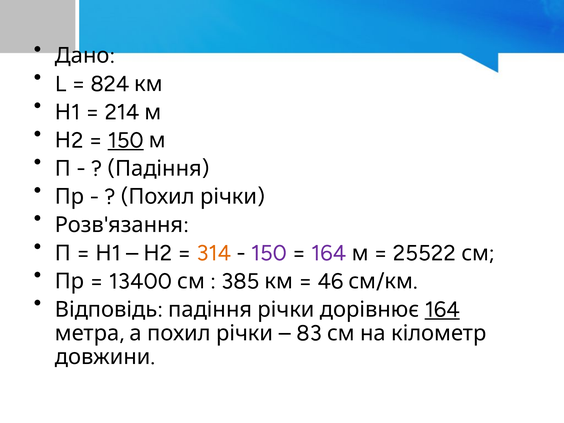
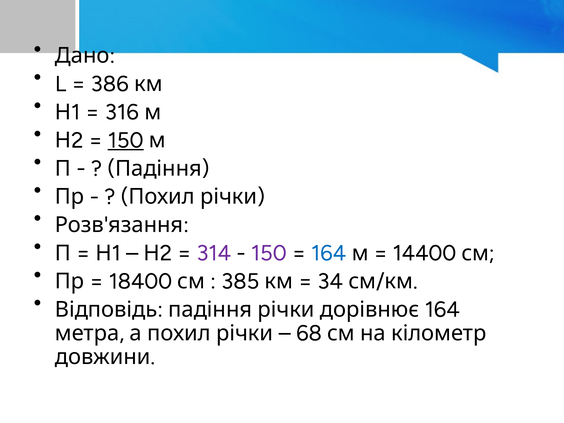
824: 824 -> 386 (110, 84)
214: 214 -> 316 (122, 112)
314 colour: orange -> purple (214, 253)
164 colour: purple -> blue (329, 253)
25522: 25522 -> 14400 (424, 253)
13400: 13400 -> 18400 (140, 281)
46: 46 -> 34 (330, 281)
164 underline: present -> none (442, 310)
83: 83 -> 68 (309, 333)
